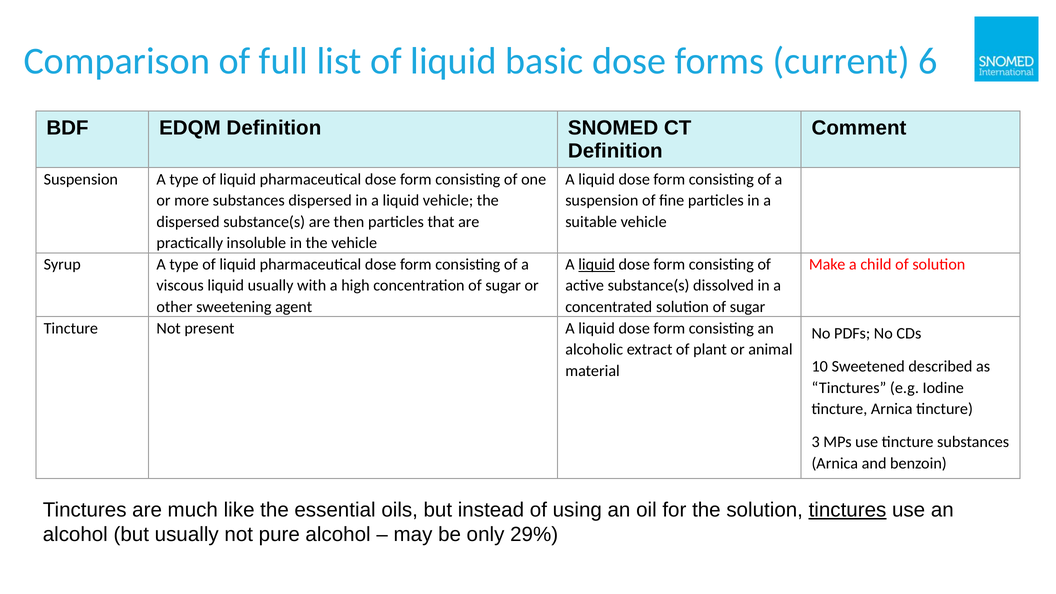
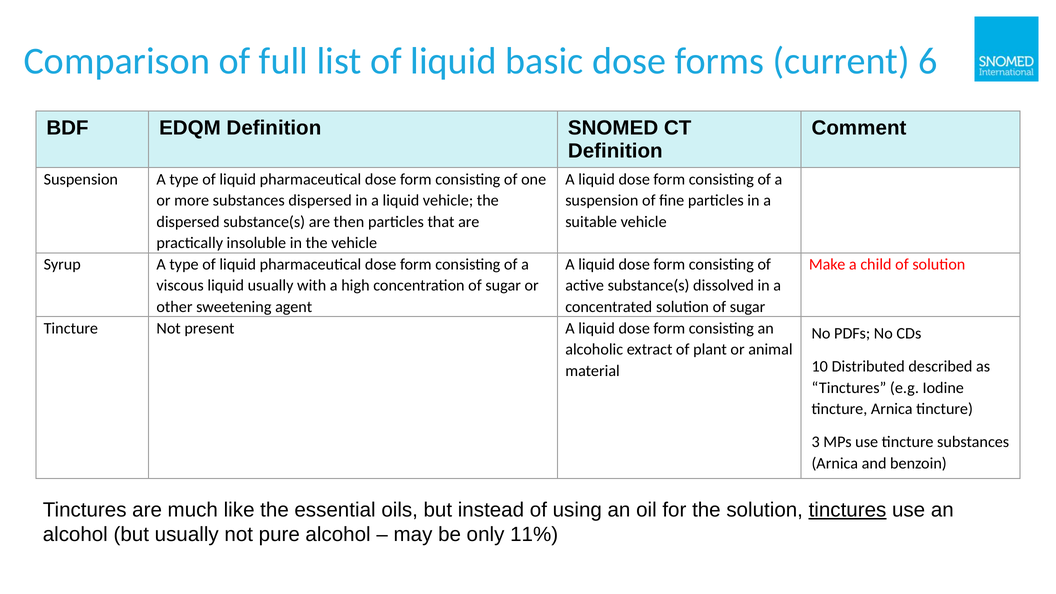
liquid underline: present -> none (597, 264)
Sweetened: Sweetened -> Distributed (868, 367)
29%: 29% -> 11% (534, 535)
